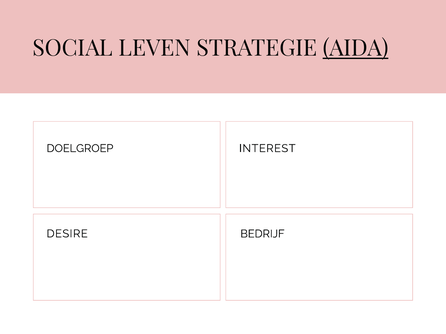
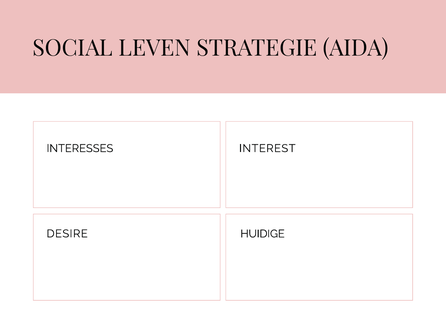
AIDA underline: present -> none (356, 48)
DOELGROEP: DOELGROEP -> INTERESSES (80, 149)
BEDRIJF: BEDRIJF -> HUIDIGE (263, 234)
